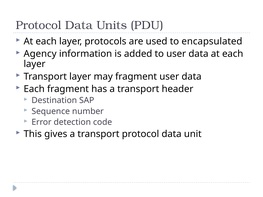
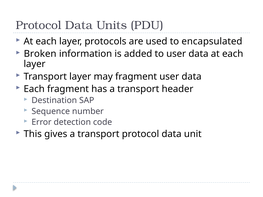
Agency: Agency -> Broken (40, 54)
